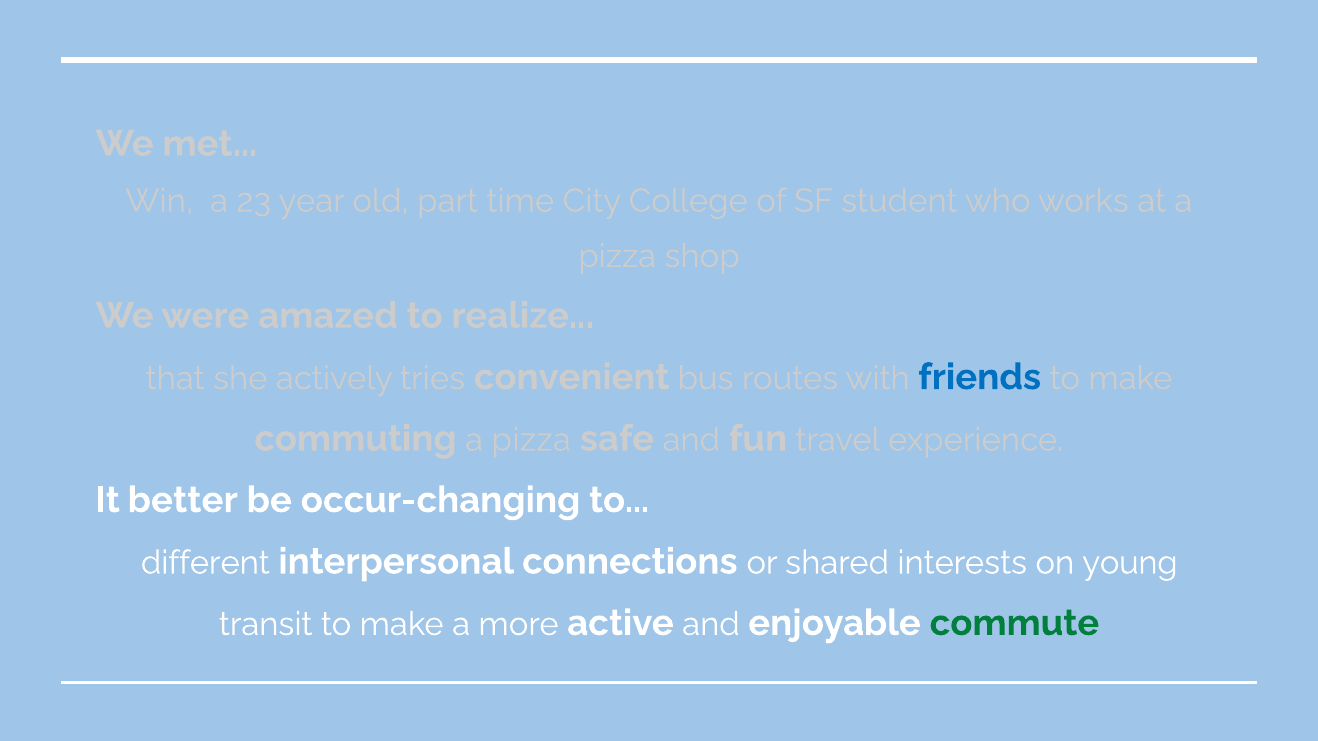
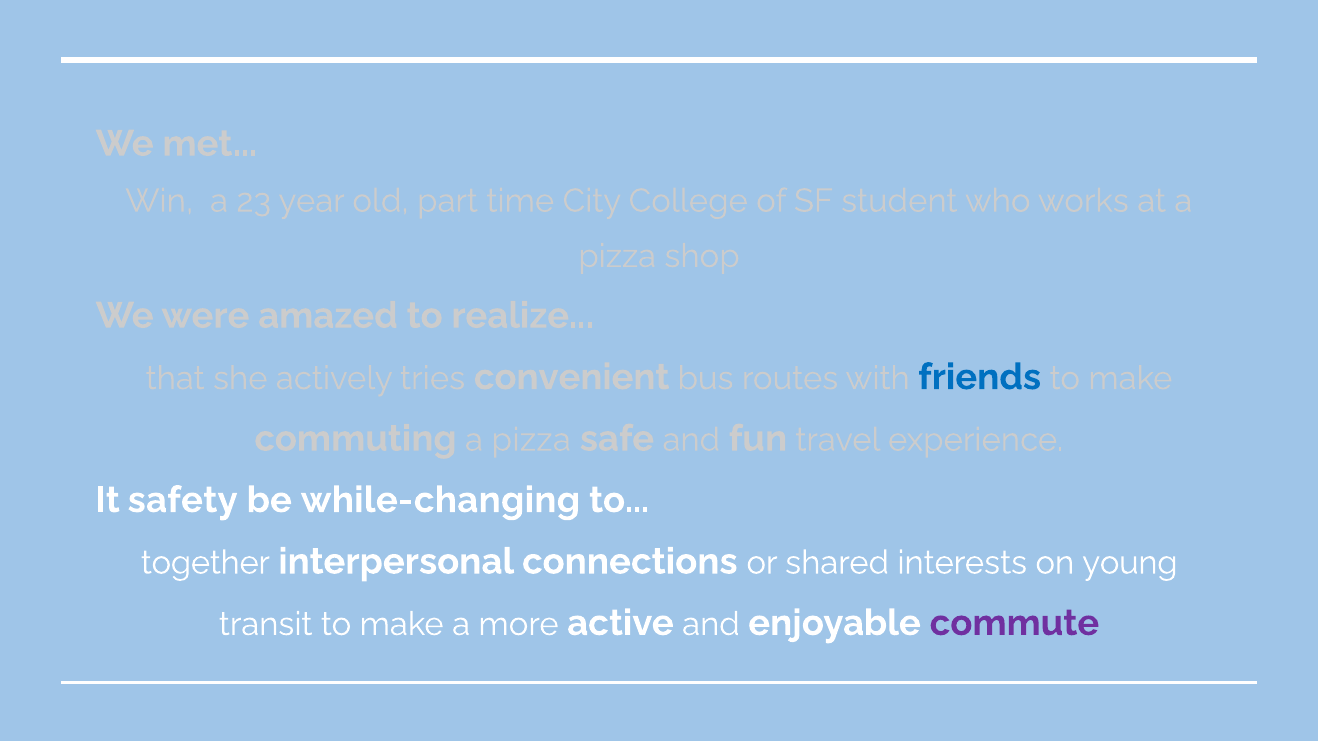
better: better -> safety (183, 500)
occur-changing: occur-changing -> while-changing (440, 500)
different: different -> together (205, 563)
commute colour: green -> purple (1014, 623)
